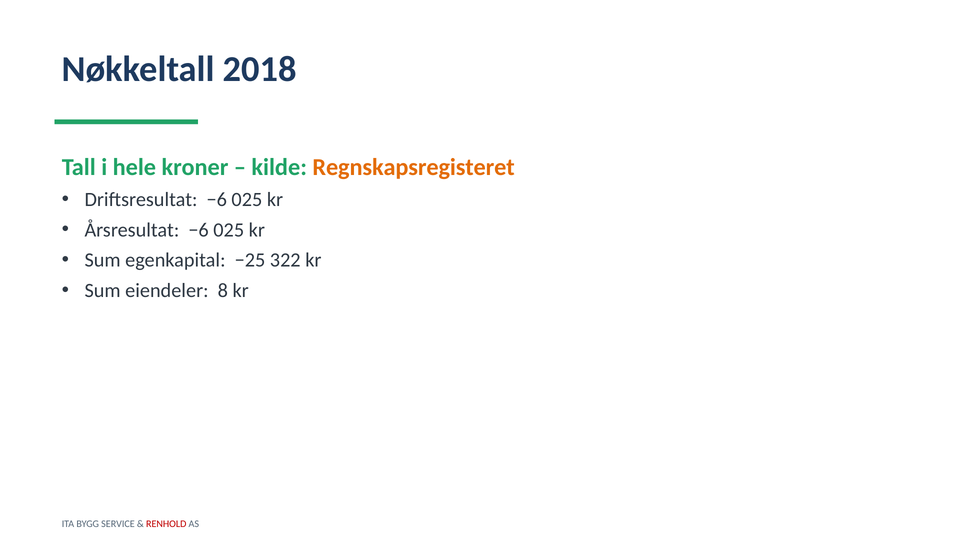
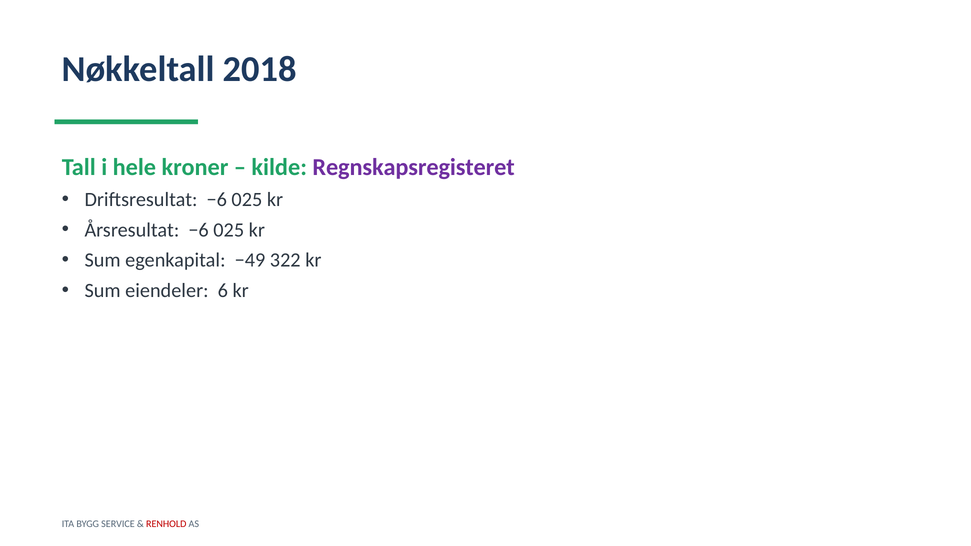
Regnskapsregisteret colour: orange -> purple (414, 167)
−25: −25 -> −49 (250, 260)
8: 8 -> 6 (223, 291)
